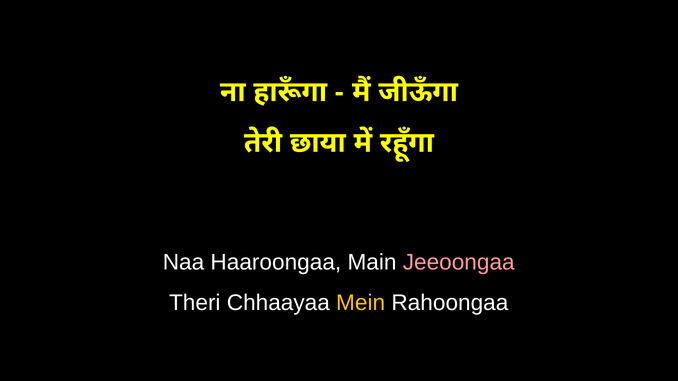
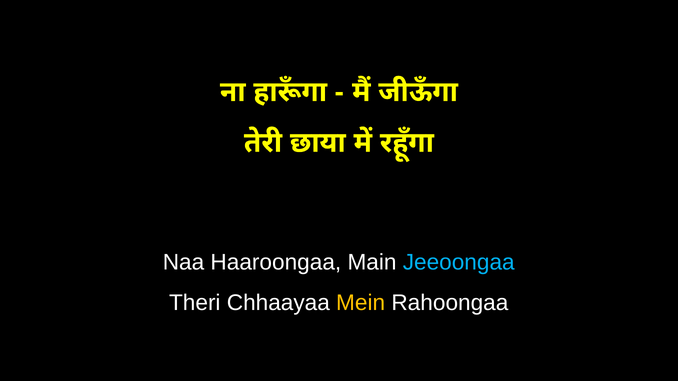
Jeeoongaa colour: pink -> light blue (459, 263)
